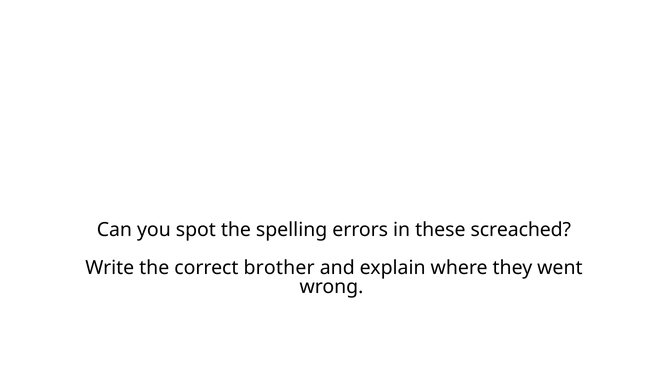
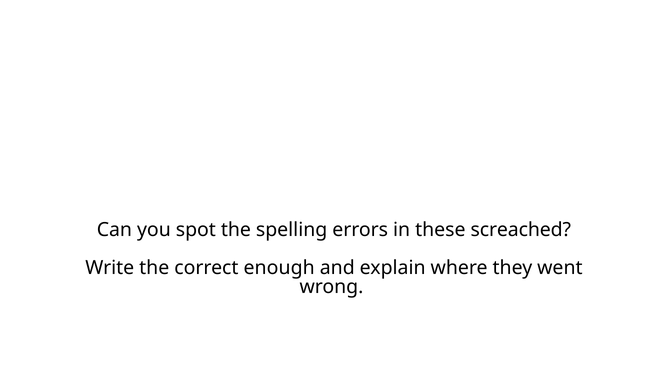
brother: brother -> enough (279, 268)
